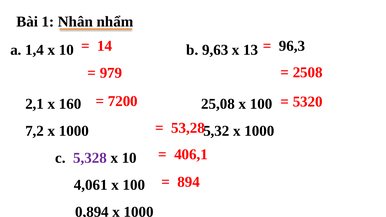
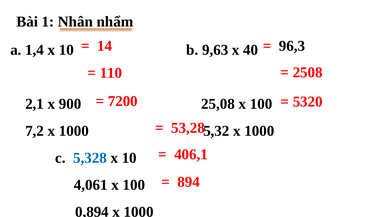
13: 13 -> 40 (251, 50)
979: 979 -> 110 (111, 73)
160: 160 -> 900 (70, 104)
5,328 colour: purple -> blue (90, 158)
